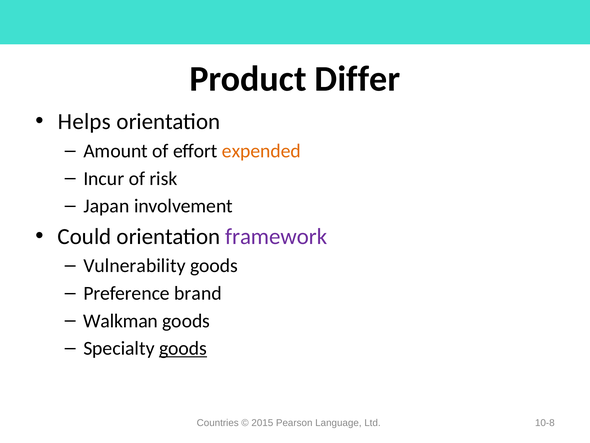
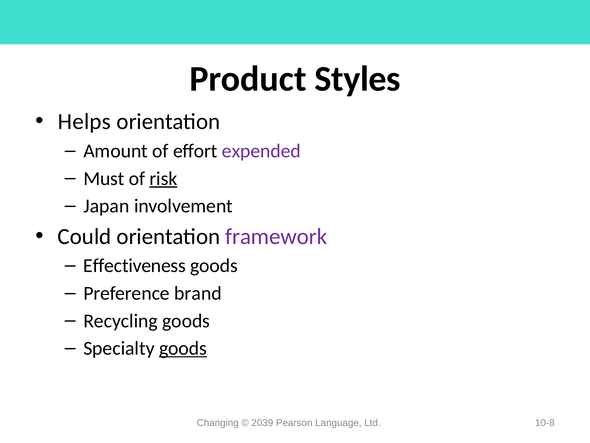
Differ: Differ -> Styles (358, 79)
expended colour: orange -> purple (261, 151)
Incur: Incur -> Must (104, 178)
risk underline: none -> present (163, 178)
Vulnerability: Vulnerability -> Effectiveness (135, 265)
Walkman: Walkman -> Recycling (121, 320)
Countries: Countries -> Changing (218, 423)
2015: 2015 -> 2039 (262, 423)
